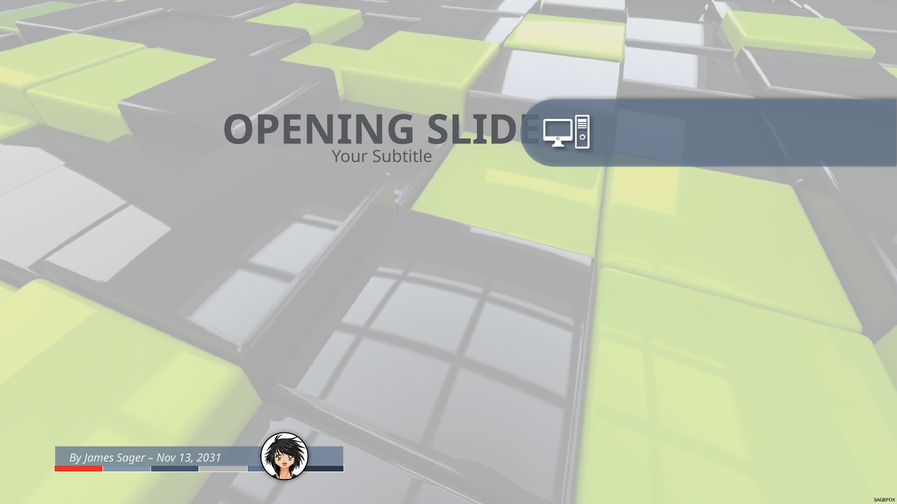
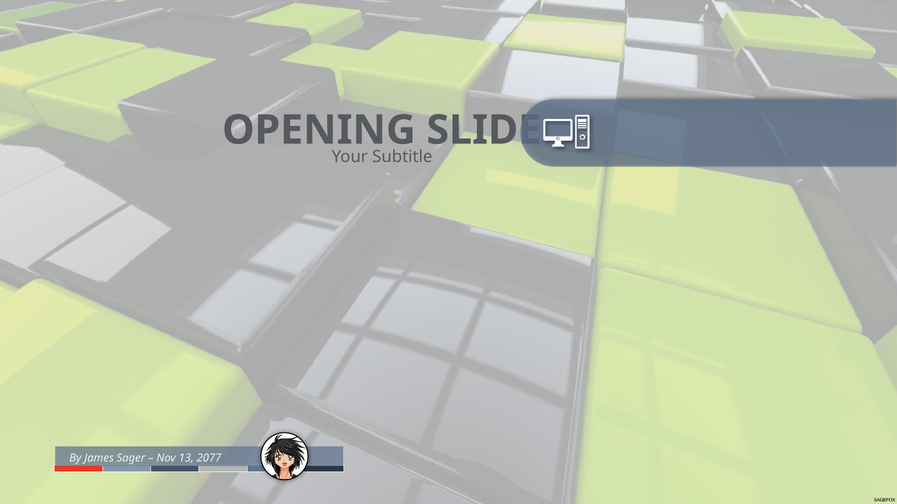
2031: 2031 -> 2077 (209, 459)
